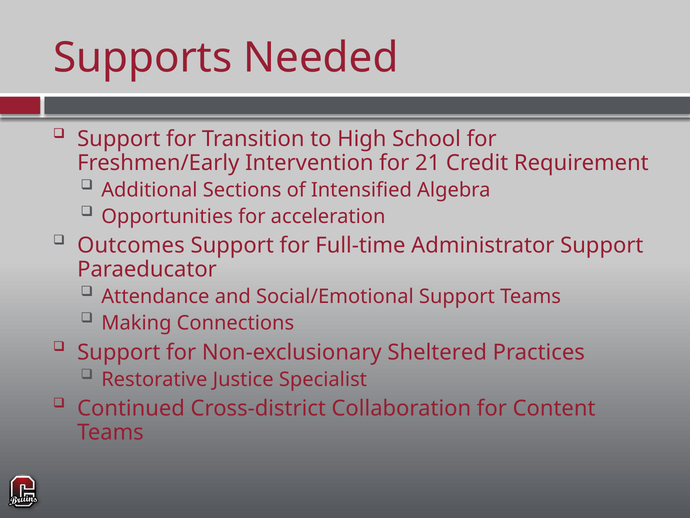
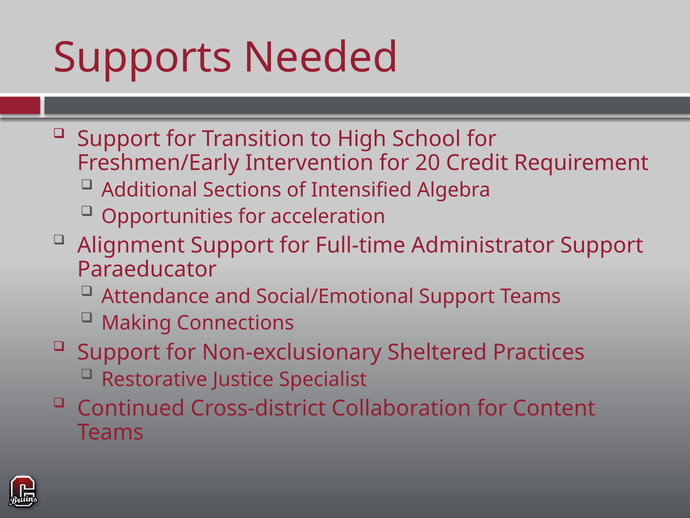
21: 21 -> 20 (428, 163)
Outcomes: Outcomes -> Alignment (131, 245)
